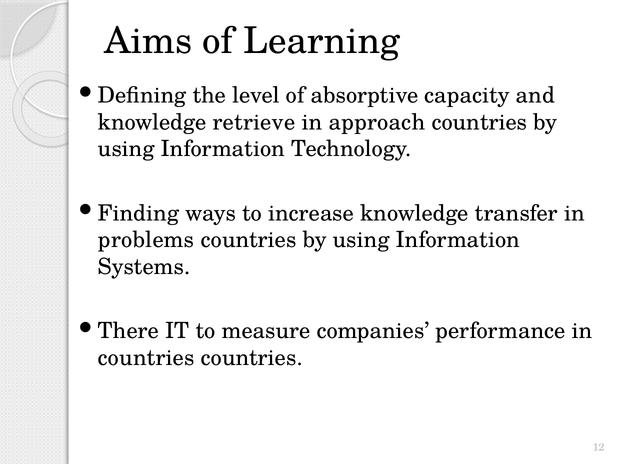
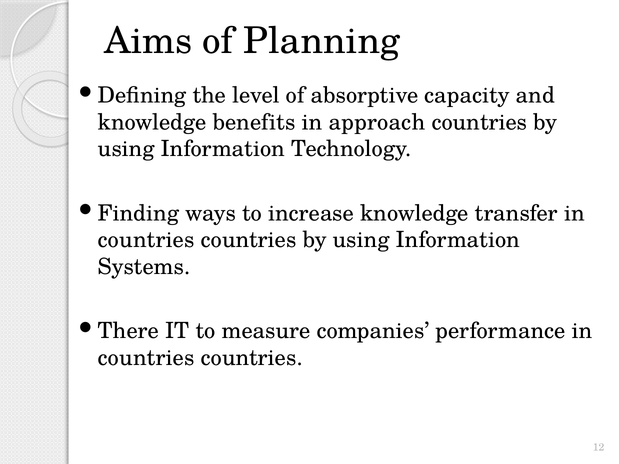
Learning: Learning -> Planning (322, 41)
retrieve: retrieve -> benefits (254, 122)
problems: problems -> countries (146, 240)
